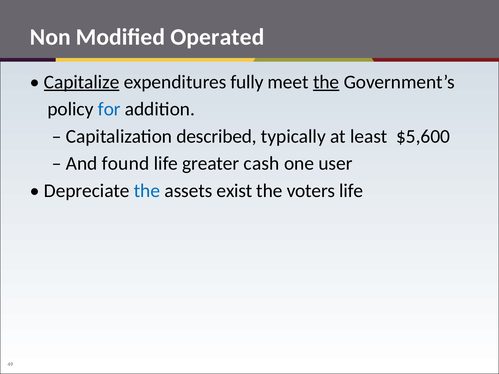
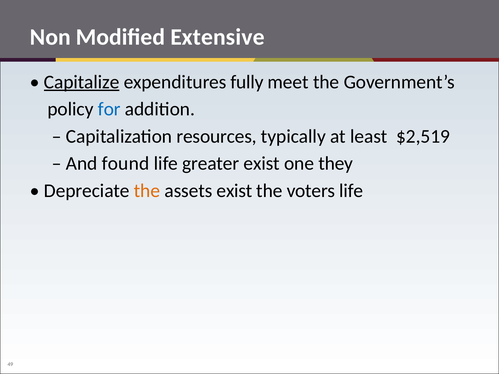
Operated: Operated -> Extensive (217, 37)
the underline: present -> none (326, 82)
described: described -> resources (217, 136)
$5,600: $5,600 -> $2,519 (423, 136)
greater cash: cash -> exist (262, 164)
user: user -> they (336, 164)
the colour: blue -> orange (147, 191)
